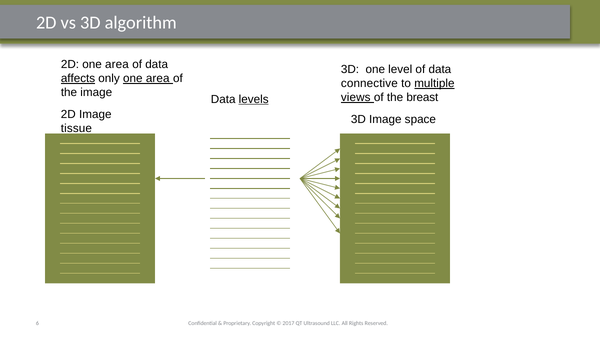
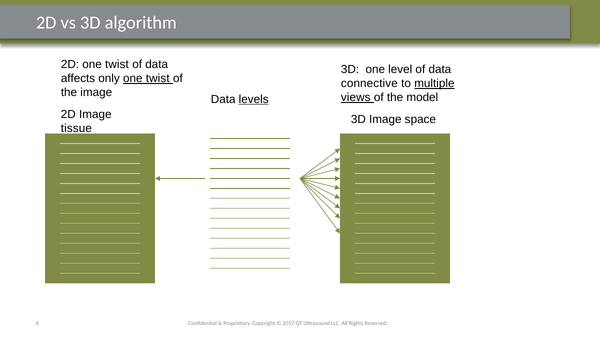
2D one area: area -> twist (117, 65)
affects underline: present -> none (78, 79)
only one area: area -> twist (158, 79)
breast: breast -> model (422, 98)
